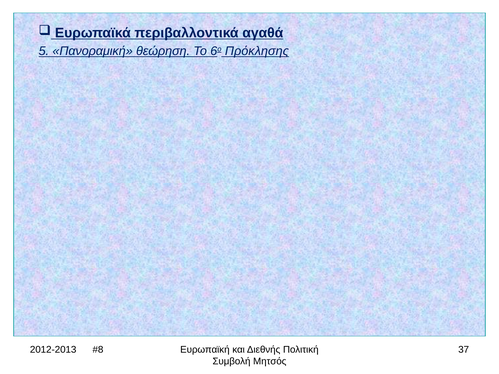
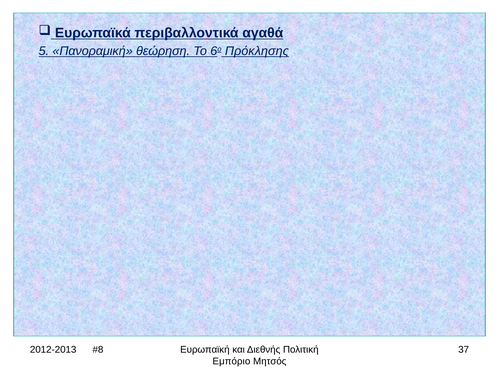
Συμβολή: Συμβολή -> Εμπόριο (231, 361)
